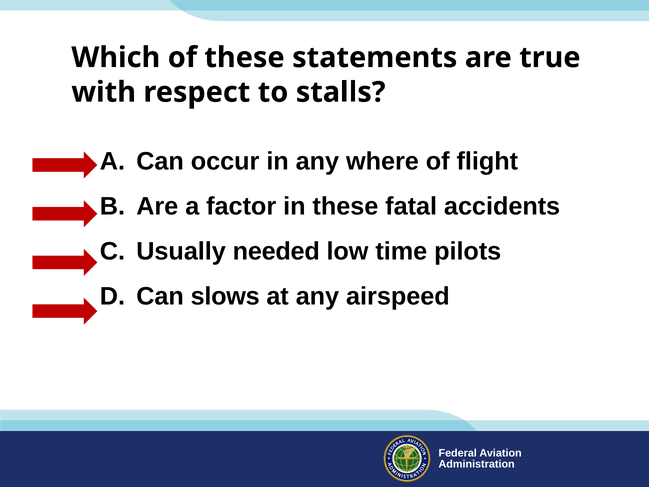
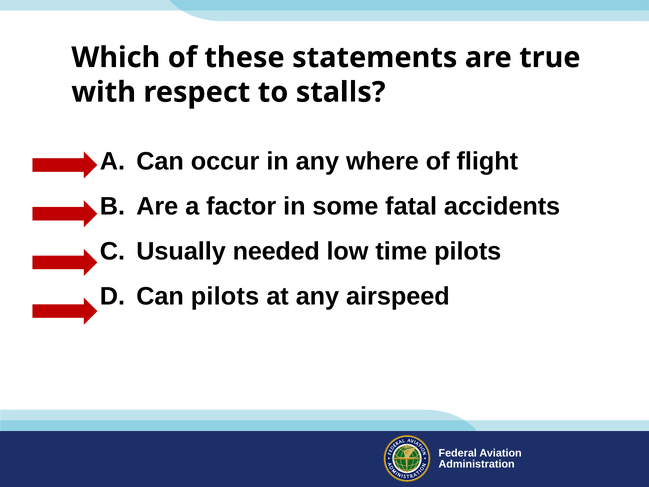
in these: these -> some (345, 206)
Can slows: slows -> pilots (225, 296)
